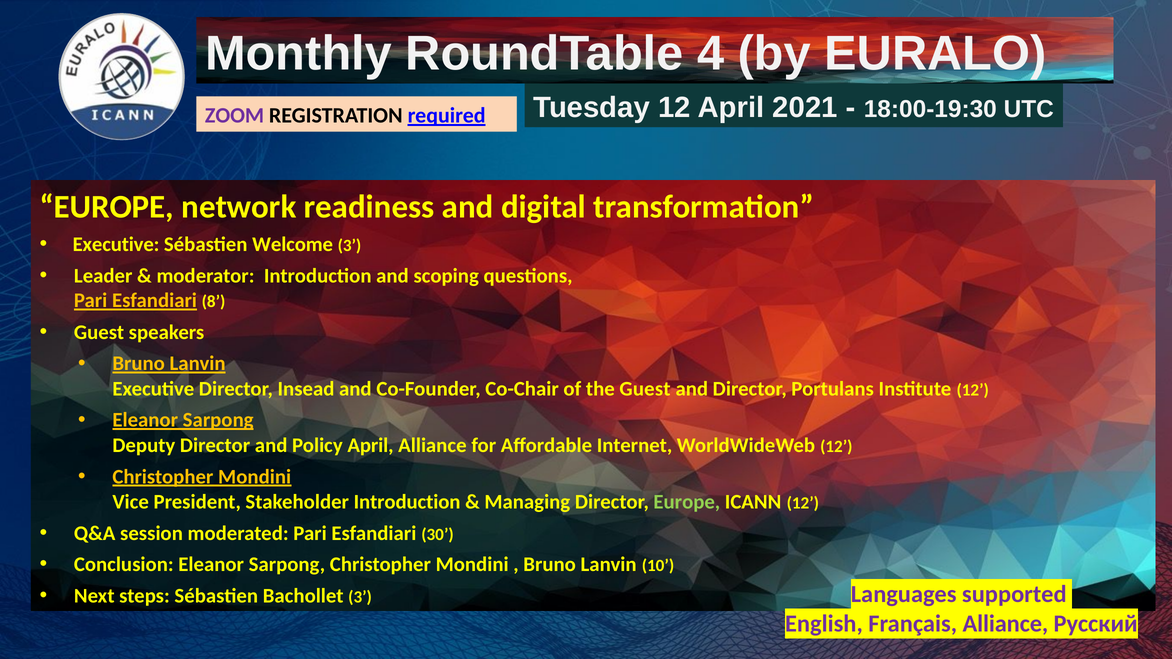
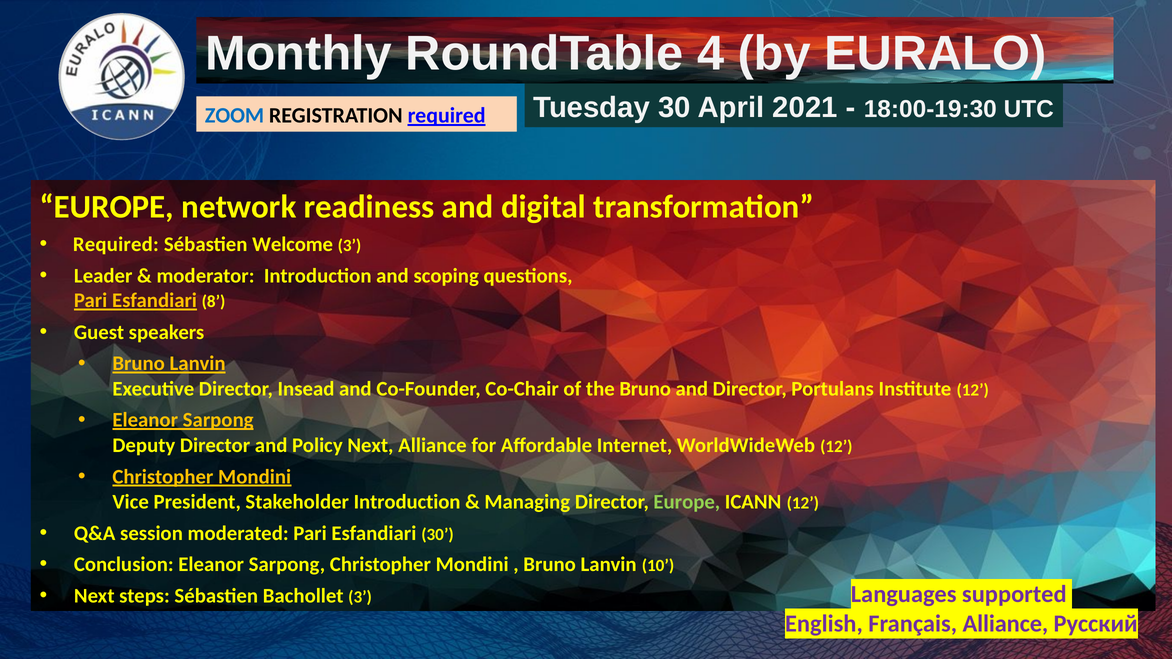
Tuesday 12: 12 -> 30 (674, 107)
ZOOM colour: purple -> blue (235, 115)
Executive: Executive -> Required (116, 245)
the Guest: Guest -> Bruno (645, 389)
Policy April: April -> Next (370, 446)
